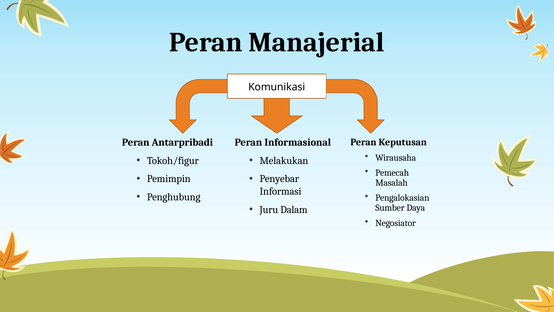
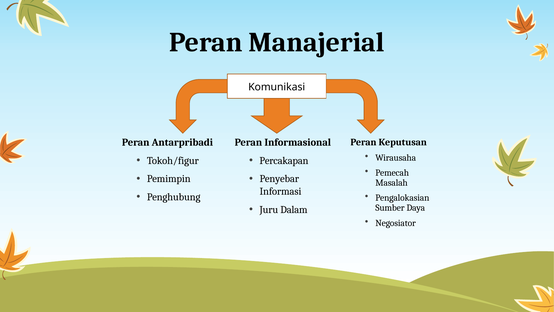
Melakukan: Melakukan -> Percakapan (284, 160)
